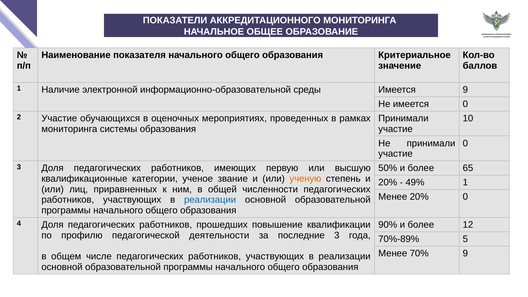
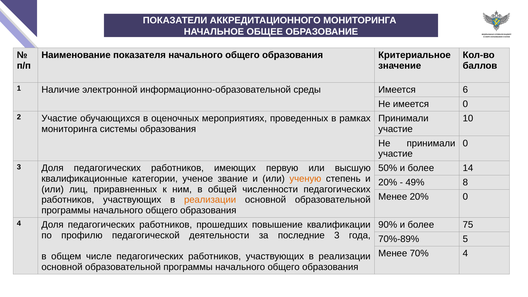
Имеется 9: 9 -> 6 (465, 90)
65: 65 -> 14 (468, 168)
49% 1: 1 -> 8 (465, 183)
реализации colour: blue -> orange (210, 200)
12: 12 -> 75 (468, 225)
70% 9: 9 -> 4 (465, 253)
